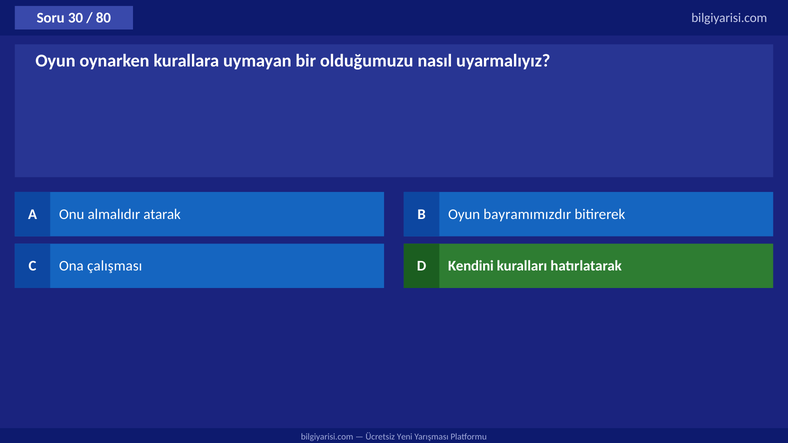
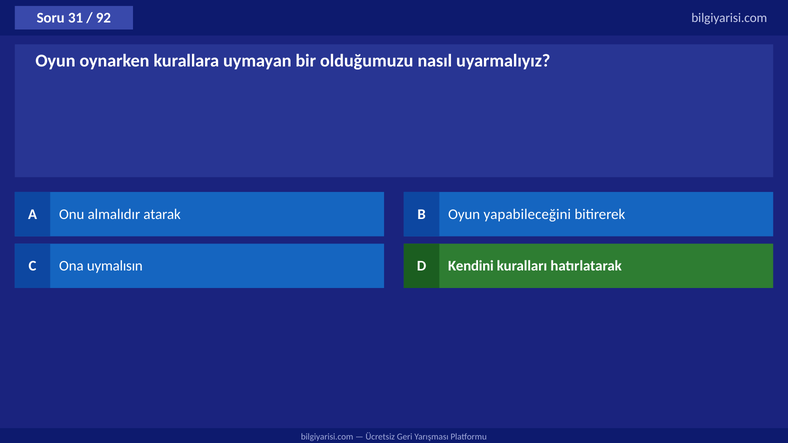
30: 30 -> 31 (76, 18)
80: 80 -> 92 (103, 18)
bayramımızdır: bayramımızdır -> yapabileceğini (527, 214)
çalışması: çalışması -> uymalısın (115, 266)
Yeni: Yeni -> Geri (405, 437)
